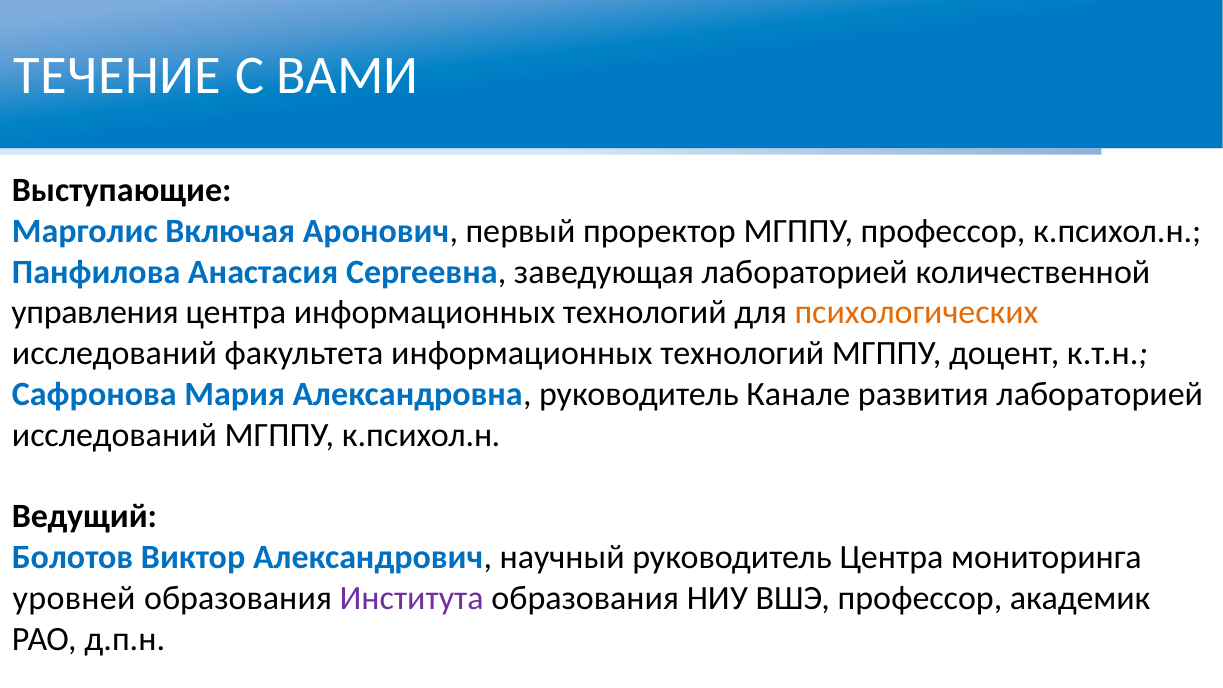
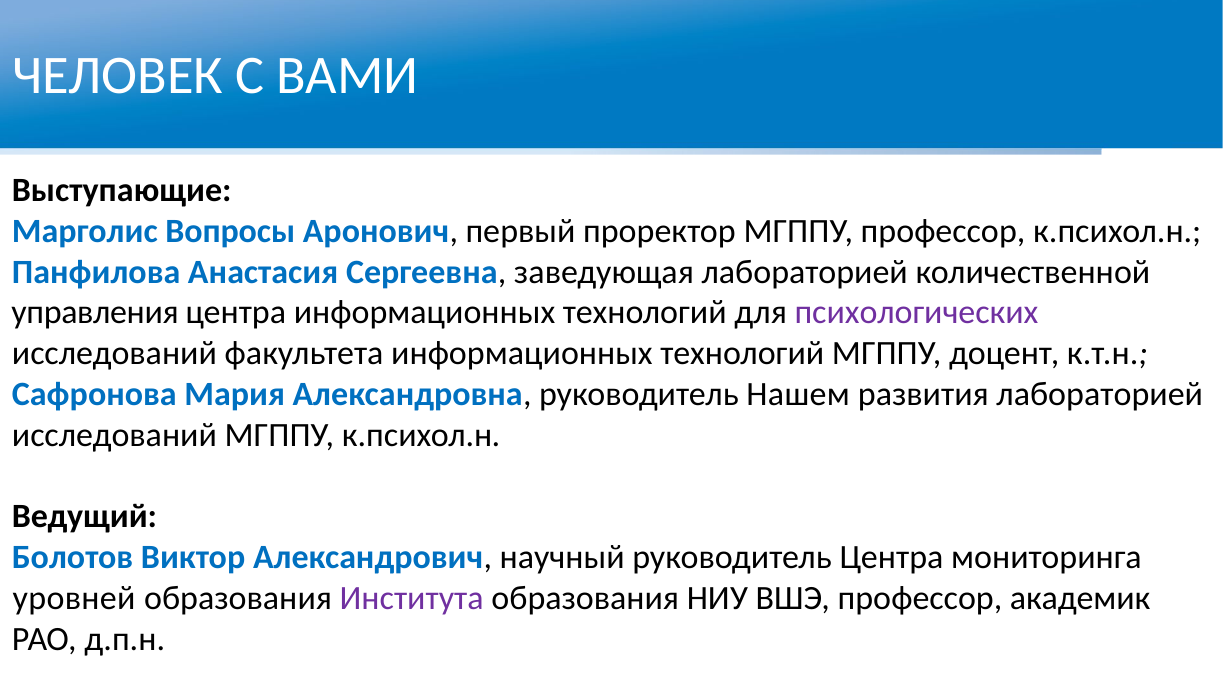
ТЕЧЕНИЕ: ТЕЧЕНИЕ -> ЧЕЛОВЕК (118, 76)
Включая: Включая -> Вопросы (230, 231)
психологических colour: orange -> purple (916, 313)
Канале: Канале -> Нашем (798, 394)
